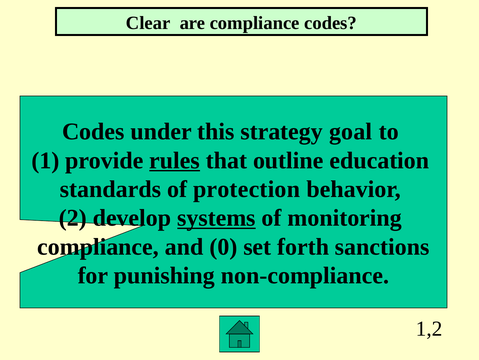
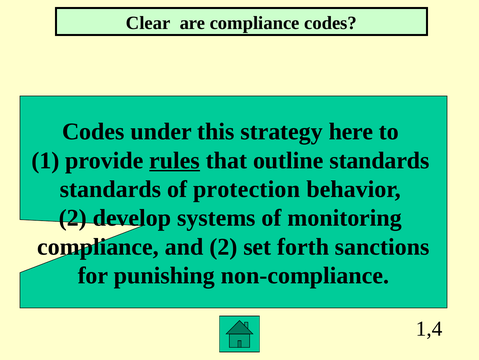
goal: goal -> here (351, 131)
outline education: education -> standards (379, 160)
systems underline: present -> none (216, 218)
and 0: 0 -> 2 (223, 246)
1,2: 1,2 -> 1,4 (429, 328)
